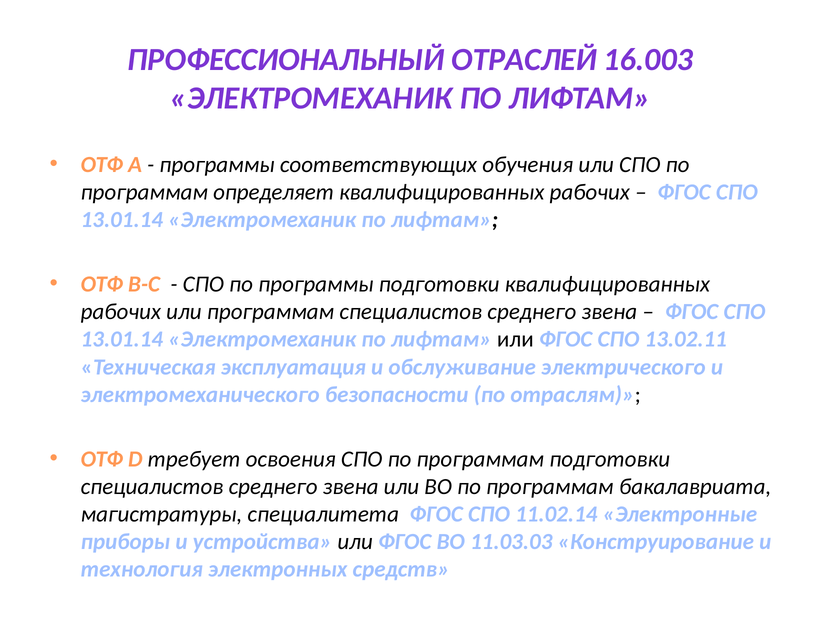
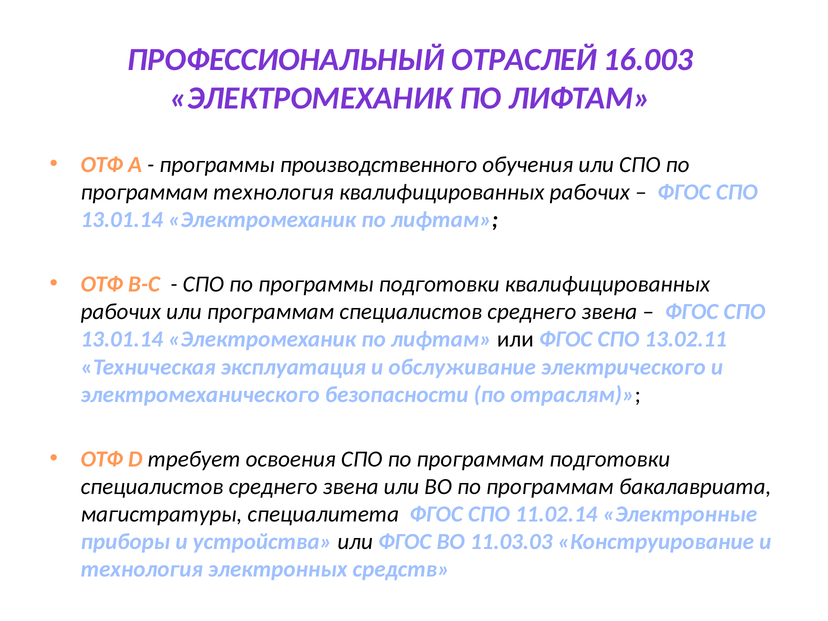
соответствующих: соответствующих -> производственного (379, 164)
программам определяет: определяет -> технология (273, 192)
